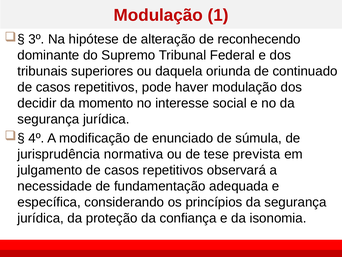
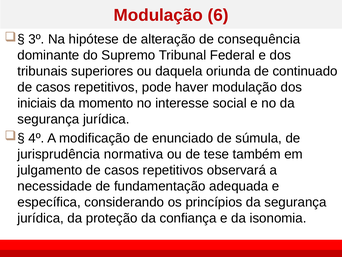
1: 1 -> 6 (218, 15)
reconhecendo: reconhecendo -> consequência (259, 39)
decidir: decidir -> iniciais (37, 103)
prevista: prevista -> também (257, 154)
